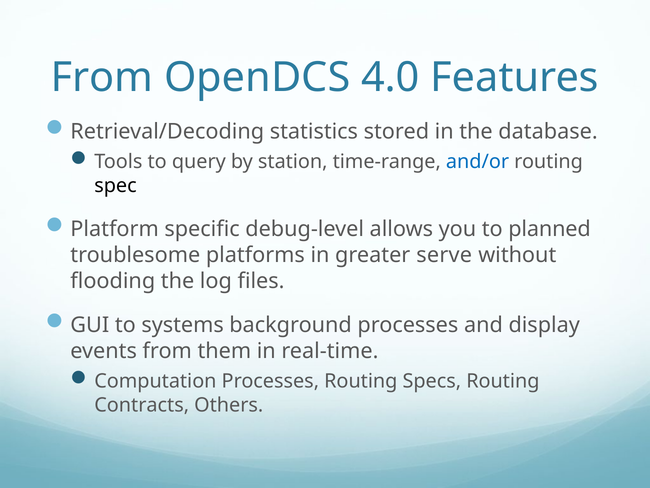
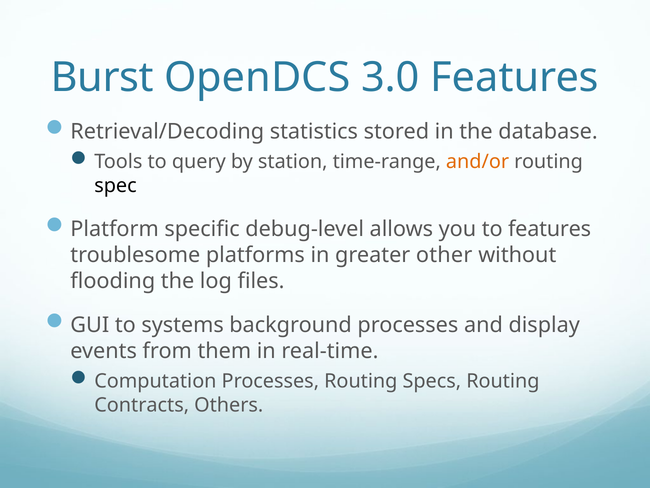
From: From -> Burst (102, 77)
4.0: 4.0 -> 3.0 (390, 77)
and/or colour: blue -> orange (478, 162)
to planned: planned -> features (550, 229)
serve: serve -> other (444, 255)
